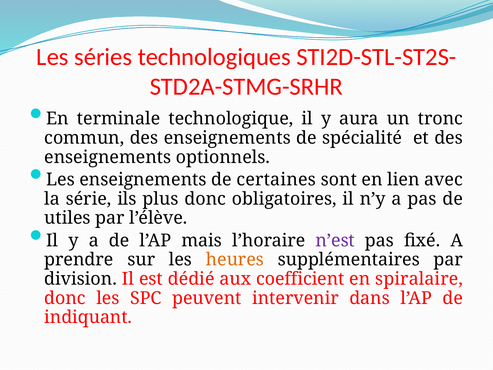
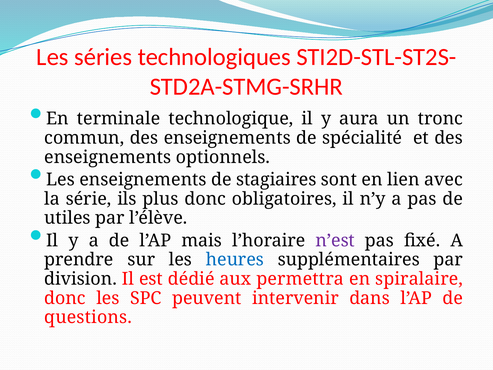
certaines: certaines -> stagiaires (276, 180)
heures colour: orange -> blue (235, 260)
coefficient: coefficient -> permettra (300, 279)
indiquant: indiquant -> questions (88, 317)
